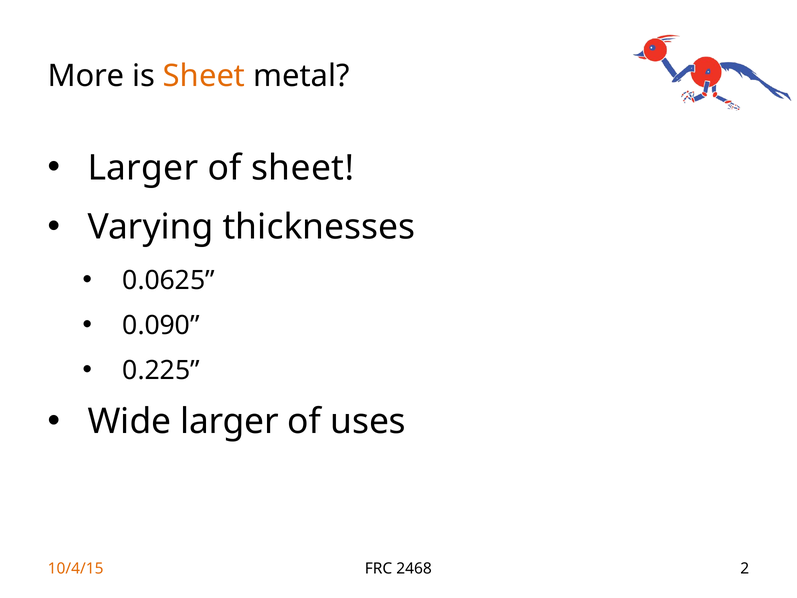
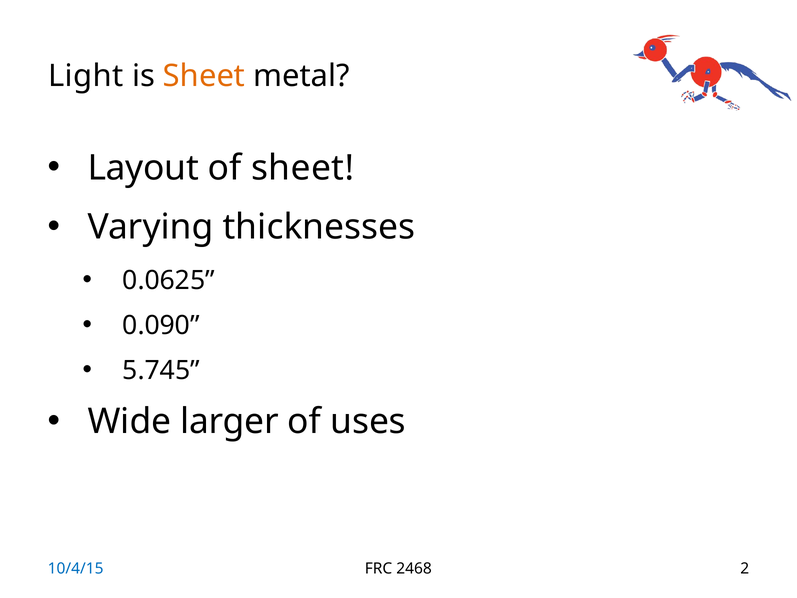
More: More -> Light (86, 76)
Larger: Larger -> Layout (143, 168)
0.225: 0.225 -> 5.745 (161, 370)
10/4/15 colour: orange -> blue (76, 568)
